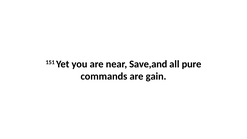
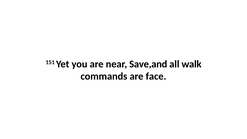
pure: pure -> walk (192, 64)
gain: gain -> face (156, 76)
